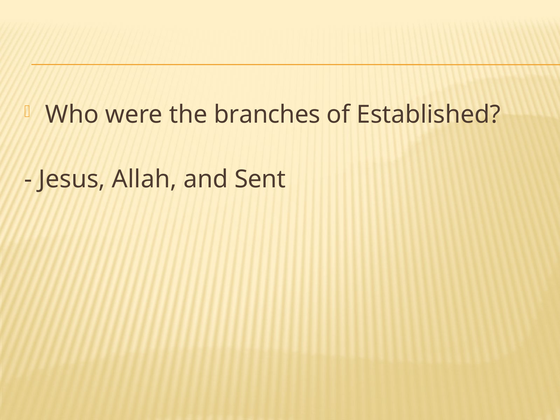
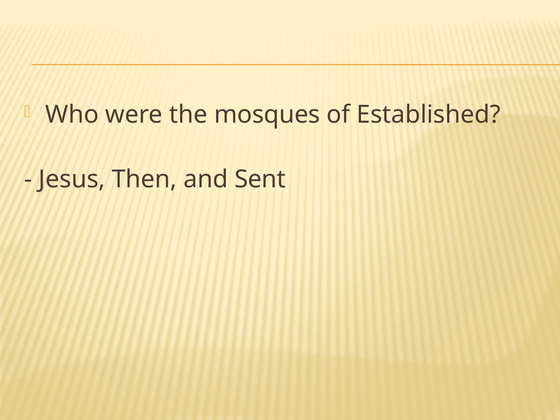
branches: branches -> mosques (267, 115)
Allah: Allah -> Then (144, 179)
